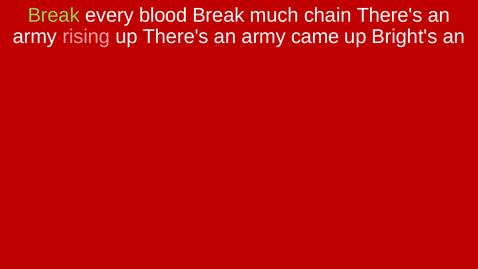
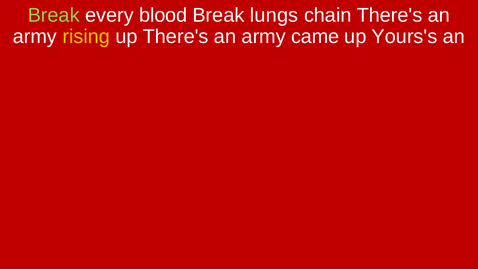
much: much -> lungs (274, 15)
rising colour: pink -> yellow (86, 37)
Bright's: Bright's -> Yours's (404, 37)
